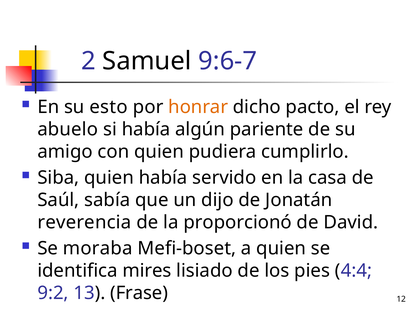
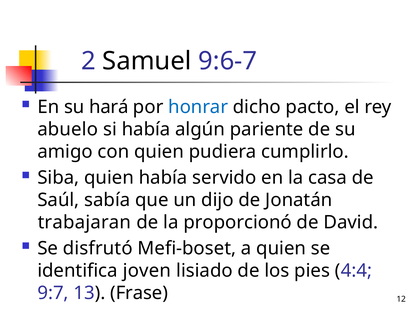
esto: esto -> hará (109, 107)
honrar colour: orange -> blue (198, 107)
reverencia: reverencia -> trabajaran (84, 223)
moraba: moraba -> disfrutó (98, 249)
mires: mires -> joven (147, 271)
9:2: 9:2 -> 9:7 (53, 293)
